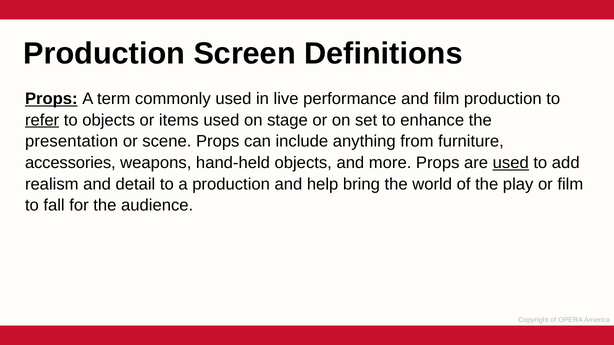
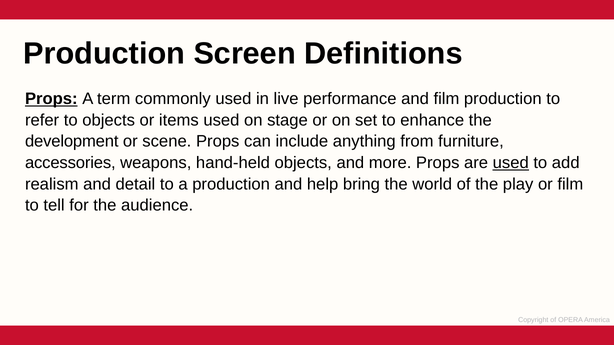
refer underline: present -> none (42, 120)
presentation: presentation -> development (72, 142)
fall: fall -> tell (54, 206)
